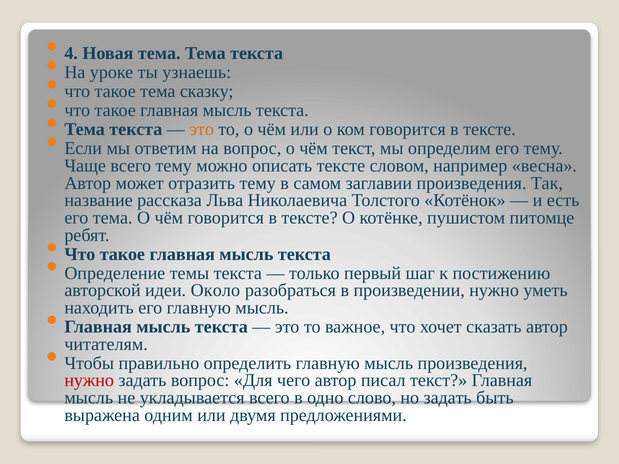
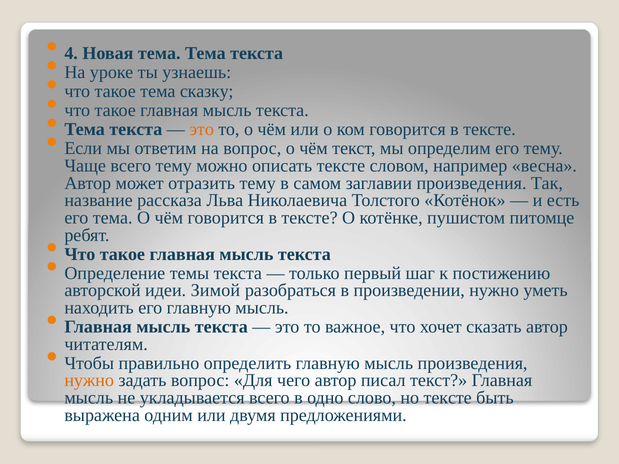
Около: Около -> Зимой (215, 291)
нужно colour: red -> orange (89, 381)
но задать: задать -> тексте (448, 398)
